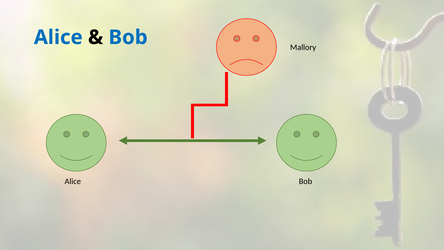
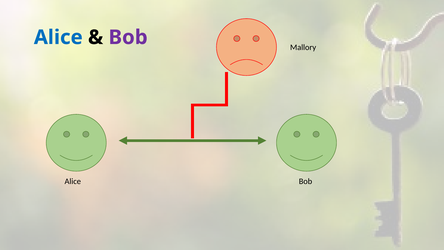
Bob colour: blue -> purple (128, 37)
